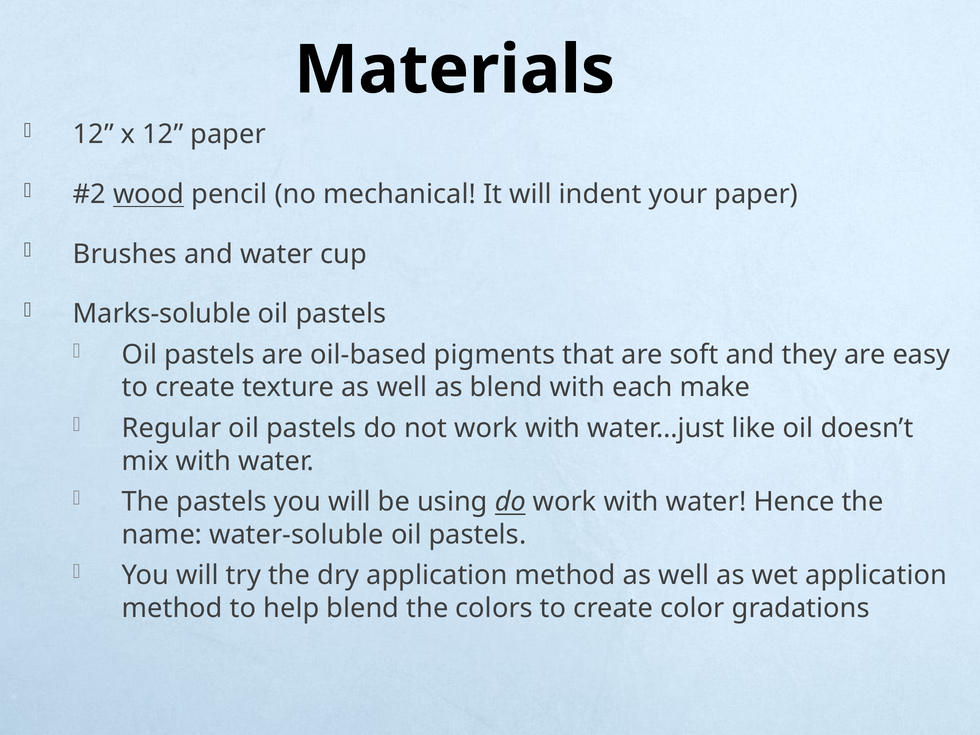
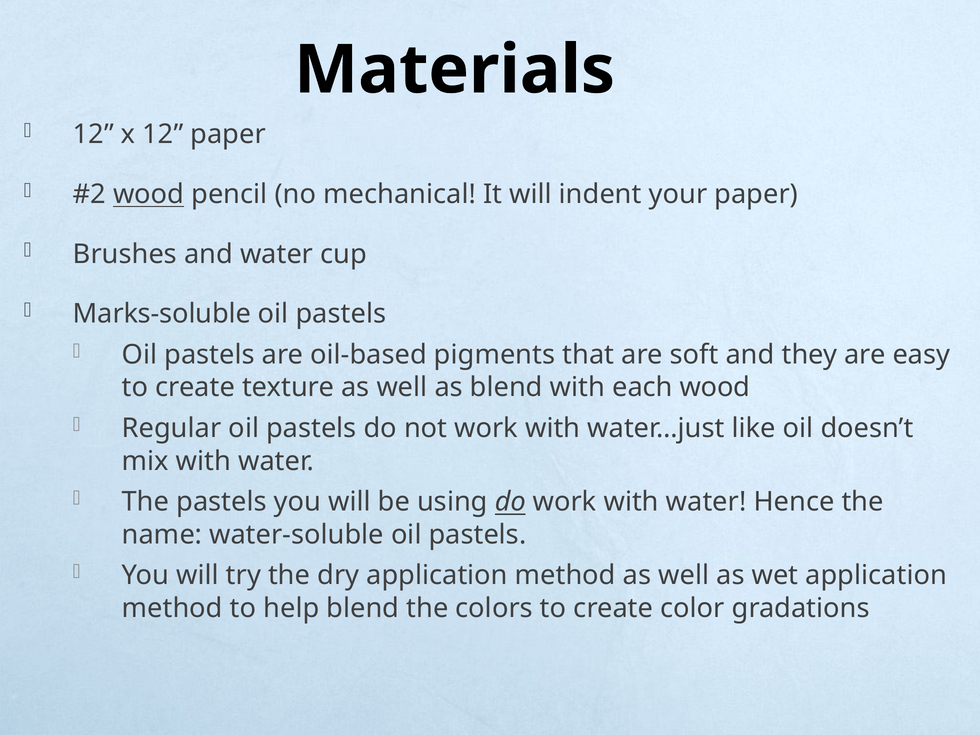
each make: make -> wood (715, 387)
